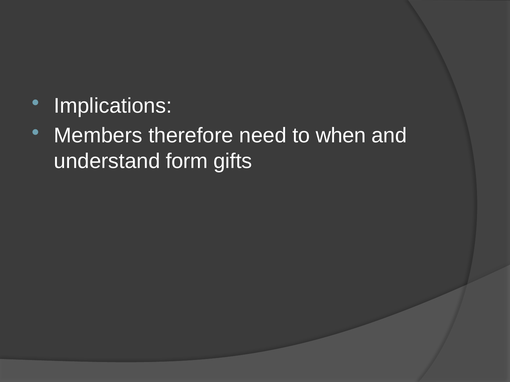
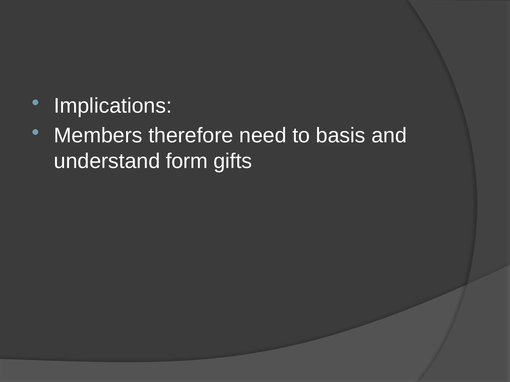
when: when -> basis (341, 136)
